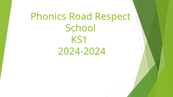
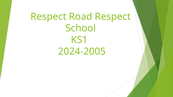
Phonics: Phonics -> Respect (48, 17)
2024-2024: 2024-2024 -> 2024-2005 (82, 52)
